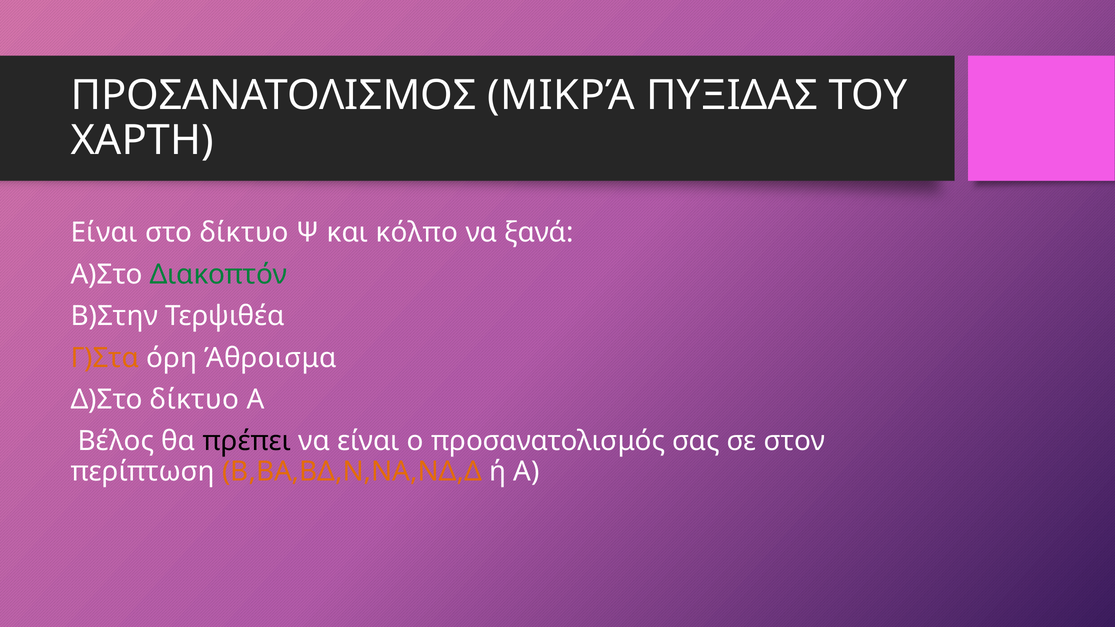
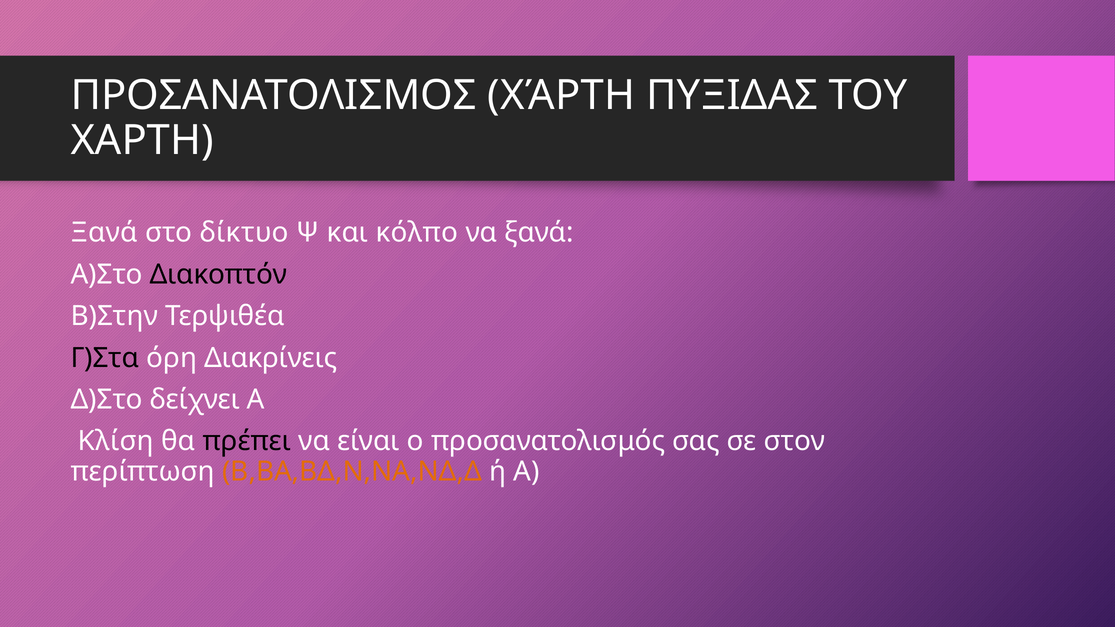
ΜΙΚΡΆ: ΜΙΚΡΆ -> ΧΆΡΤΗ (561, 95)
Είναι: Είναι -> Ξανά (104, 233)
Διακοπτόν colour: green -> black (219, 274)
Γ)Στα colour: orange -> black (105, 358)
Άθροισμα: Άθροισμα -> Διακρίνεις (271, 358)
Δ)Στο δίκτυο: δίκτυο -> δείχνει (195, 400)
Βέλος: Βέλος -> Κλίση (116, 441)
